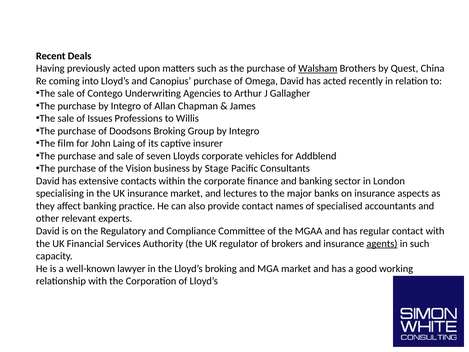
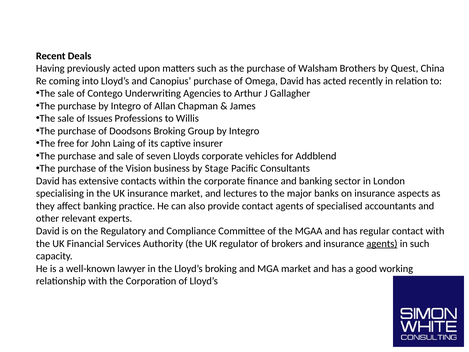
Walsham underline: present -> none (318, 68)
film: film -> free (66, 143)
contact names: names -> agents (290, 206)
